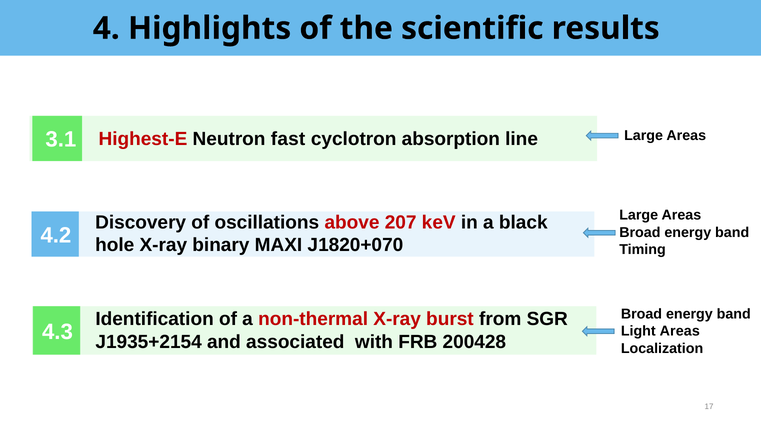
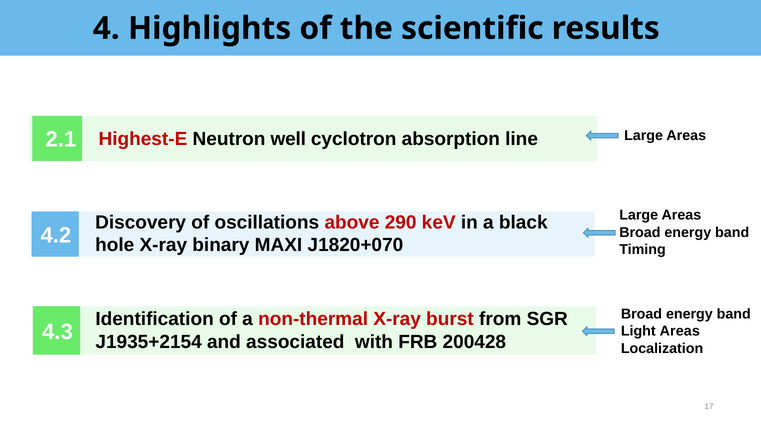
3.1: 3.1 -> 2.1 (61, 140)
fast: fast -> well (288, 139)
207: 207 -> 290 (401, 222)
